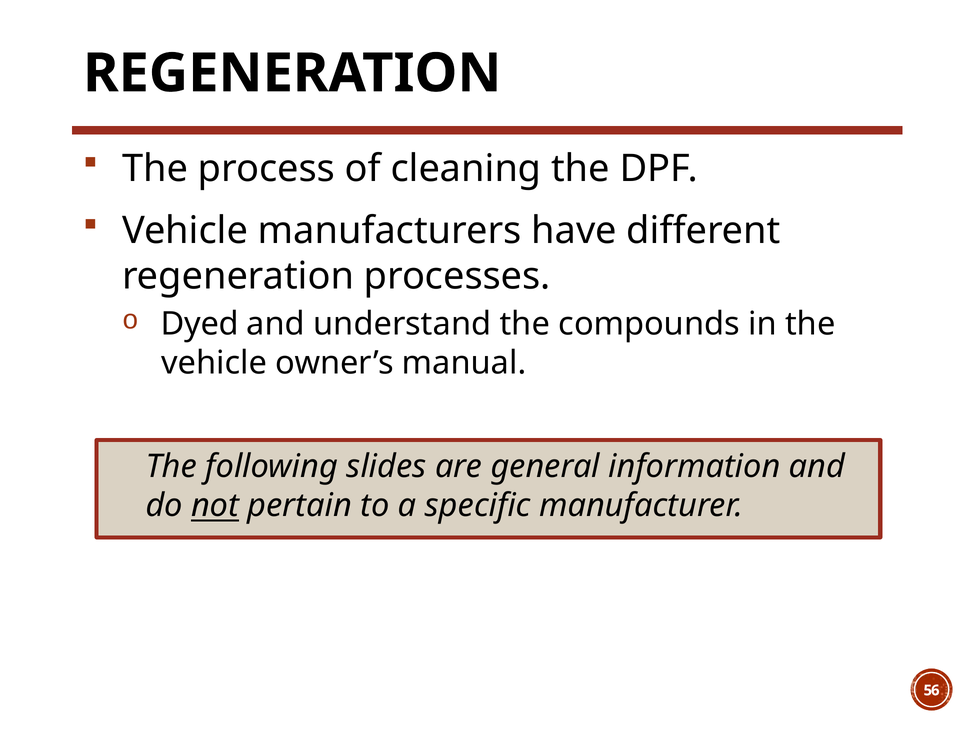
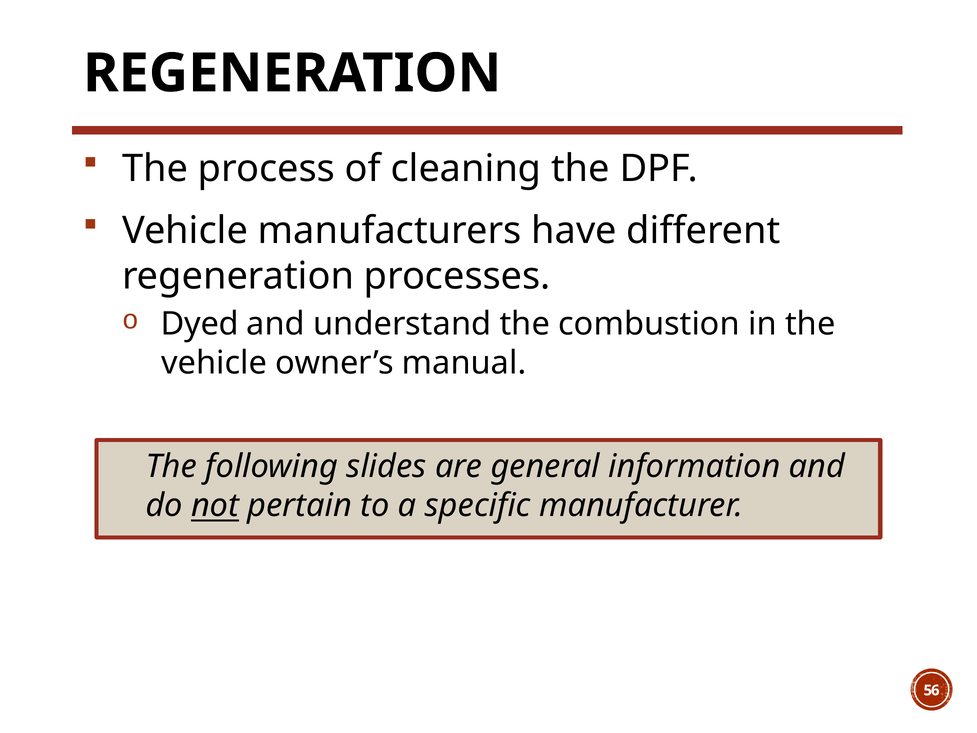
compounds: compounds -> combustion (649, 324)
